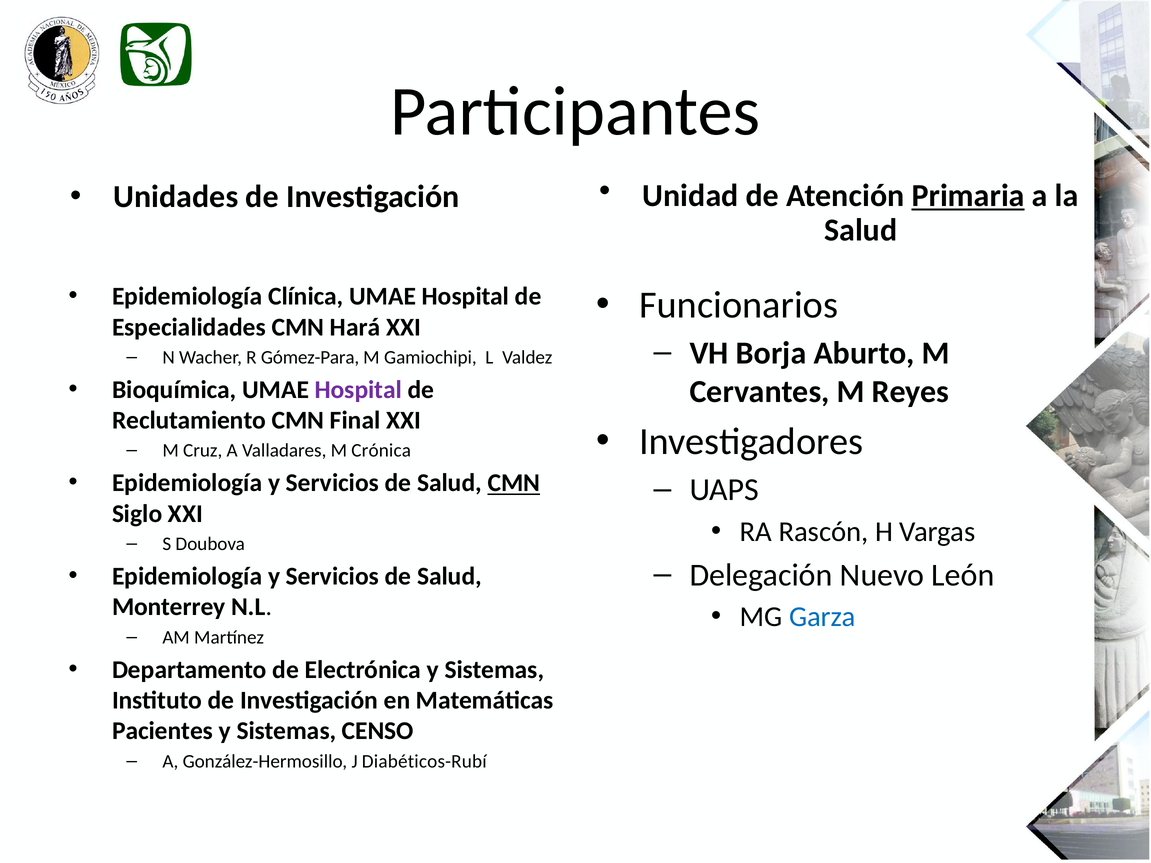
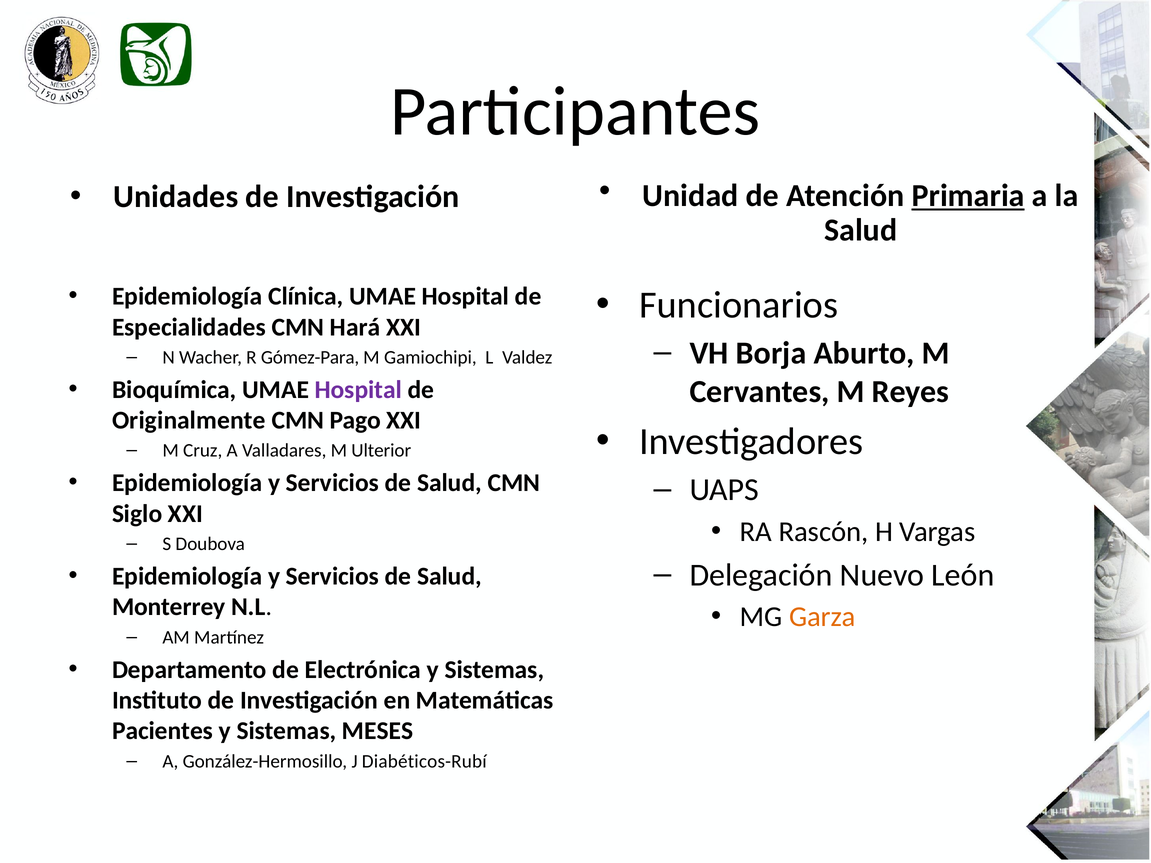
Reclutamiento: Reclutamiento -> Originalmente (189, 421)
Final: Final -> Pago (355, 421)
Crónica: Crónica -> Ulterior (381, 451)
CMN underline: present -> none (514, 483)
Garza colour: blue -> orange (822, 617)
CENSO: CENSO -> MESES (378, 731)
